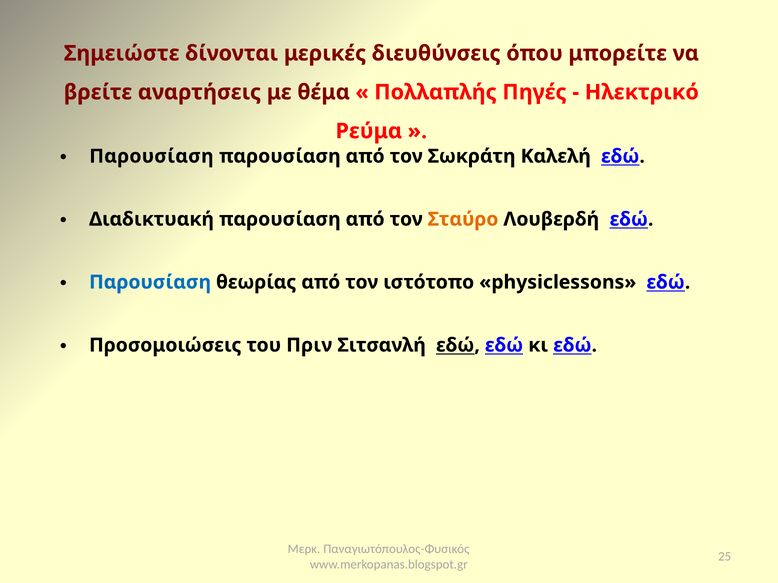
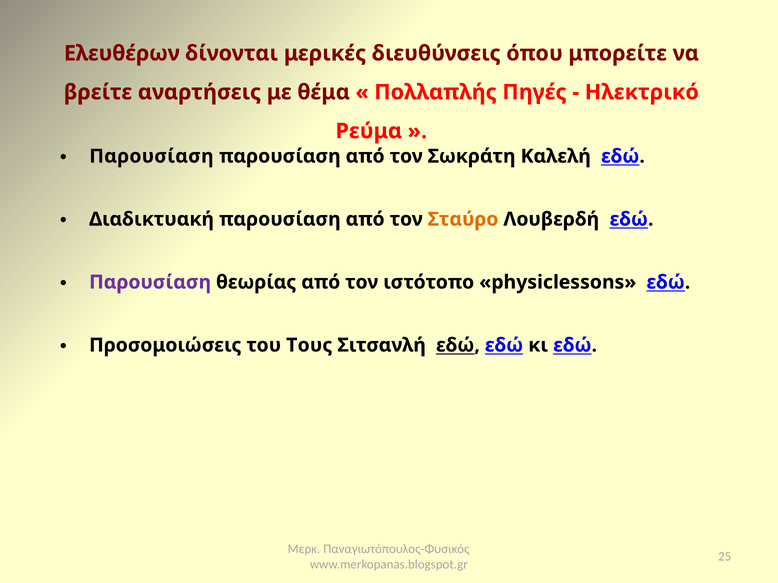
Σημειώστε: Σημειώστε -> Ελευθέρων (122, 53)
Παρουσίαση colour: blue -> purple (150, 282)
Πριν: Πριν -> Τους (309, 345)
